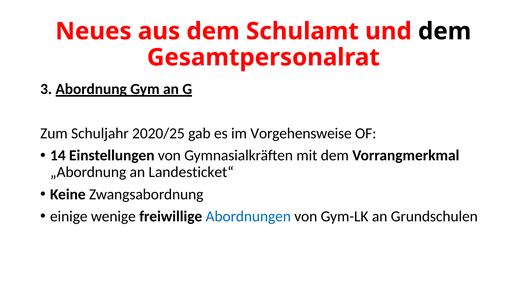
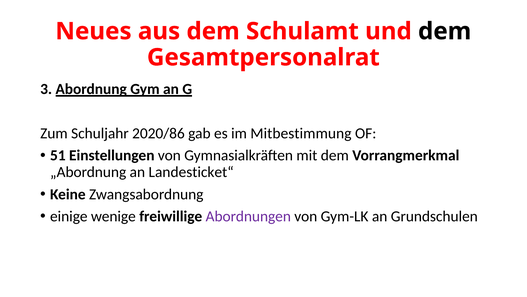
2020/25: 2020/25 -> 2020/86 (158, 133)
Vorgehensweise: Vorgehensweise -> Mitbestimmung (301, 133)
14: 14 -> 51 (58, 155)
Abordnungen colour: blue -> purple (248, 216)
